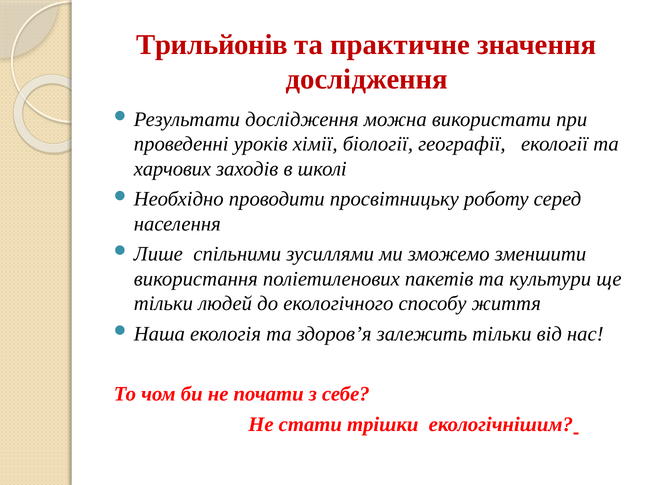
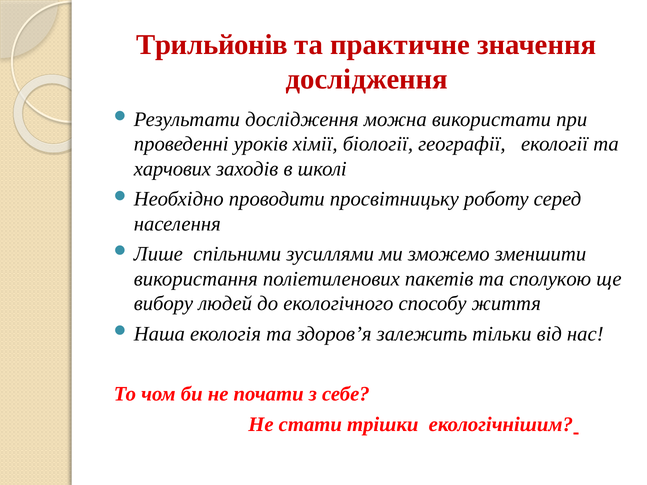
культури: культури -> сполукою (550, 279)
тільки: тільки -> вибору (163, 304)
